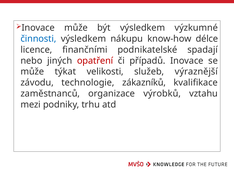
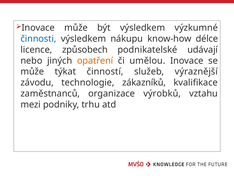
finančními: finančními -> způsobech (85, 50)
spadají: spadají -> udávají (203, 50)
opatření colour: red -> orange (95, 60)
případů: případů -> umělou (147, 60)
velikosti: velikosti -> činností (105, 71)
